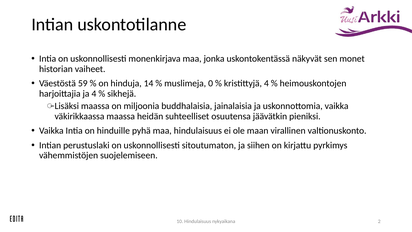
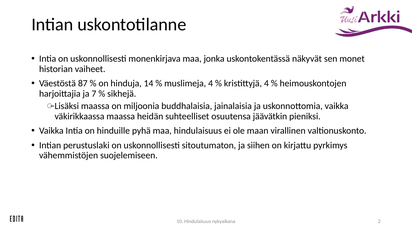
59: 59 -> 87 (83, 83)
muslimeja 0: 0 -> 4 (211, 83)
ja 4: 4 -> 7 (94, 94)
